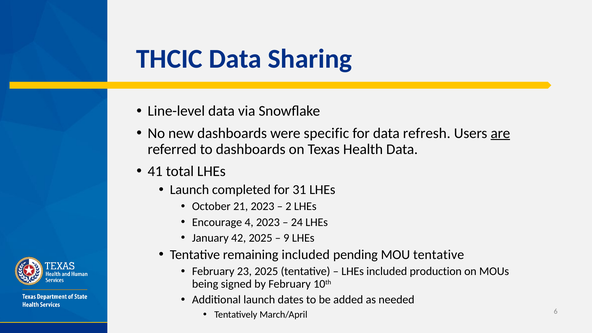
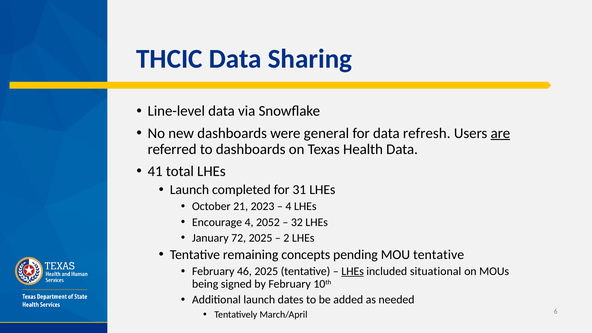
specific: specific -> general (326, 133)
2: 2 -> 4 (288, 206)
4 2023: 2023 -> 2052 (268, 222)
24: 24 -> 32 (297, 222)
42: 42 -> 72 (239, 238)
9: 9 -> 2 (286, 238)
remaining included: included -> concepts (306, 255)
23: 23 -> 46 (244, 271)
LHEs underline: none -> present (353, 271)
production: production -> situational (436, 271)
